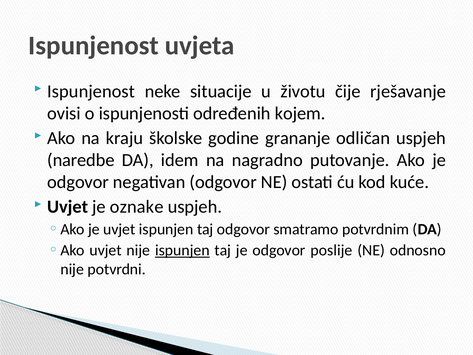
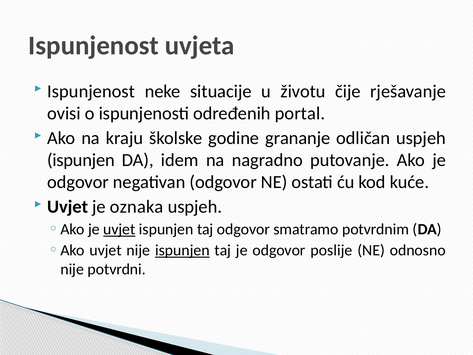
kojem: kojem -> portal (300, 113)
naredbe: naredbe -> ispunjen (81, 160)
oznake: oznake -> oznaka (137, 207)
uvjet underline: none -> present (119, 229)
